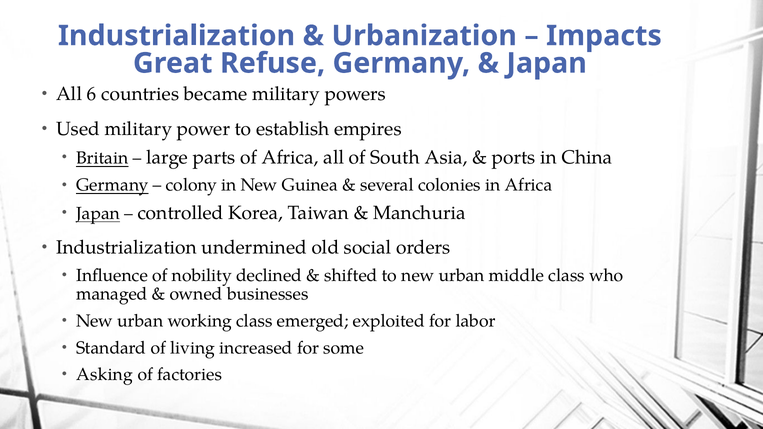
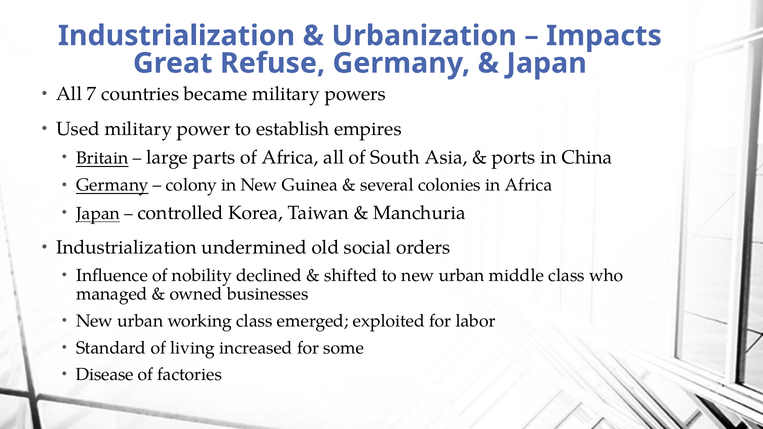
6: 6 -> 7 (92, 94)
Asking: Asking -> Disease (105, 375)
